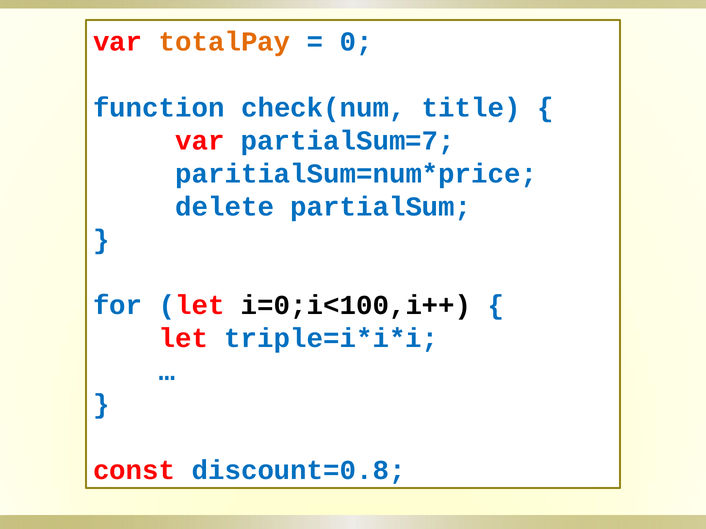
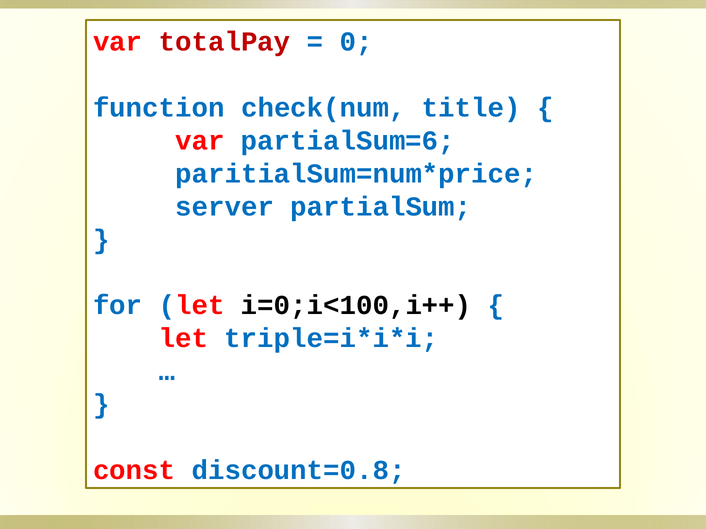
totalPay colour: orange -> red (225, 42)
partialSum=7: partialSum=7 -> partialSum=6 (348, 141)
delete: delete -> server (225, 207)
